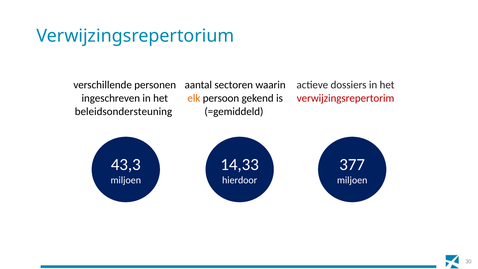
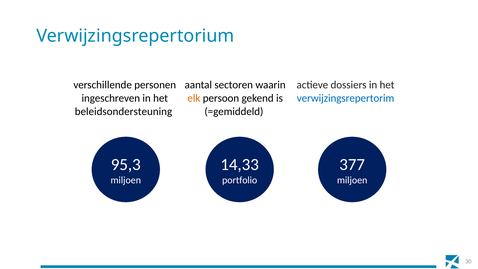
verwijzingsrepertorim colour: red -> blue (346, 98)
43,3: 43,3 -> 95,3 (126, 165)
hierdoor: hierdoor -> portfolio (240, 180)
